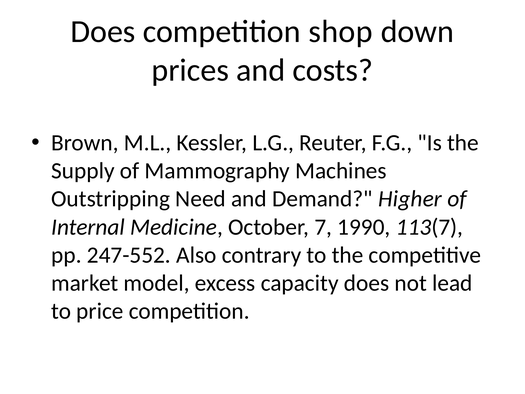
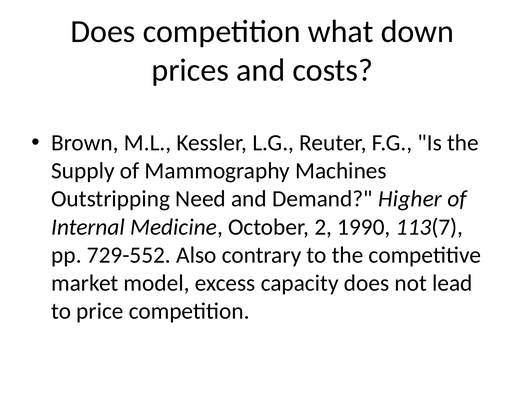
shop: shop -> what (341, 32)
7: 7 -> 2 (323, 227)
247-552: 247-552 -> 729-552 (129, 255)
